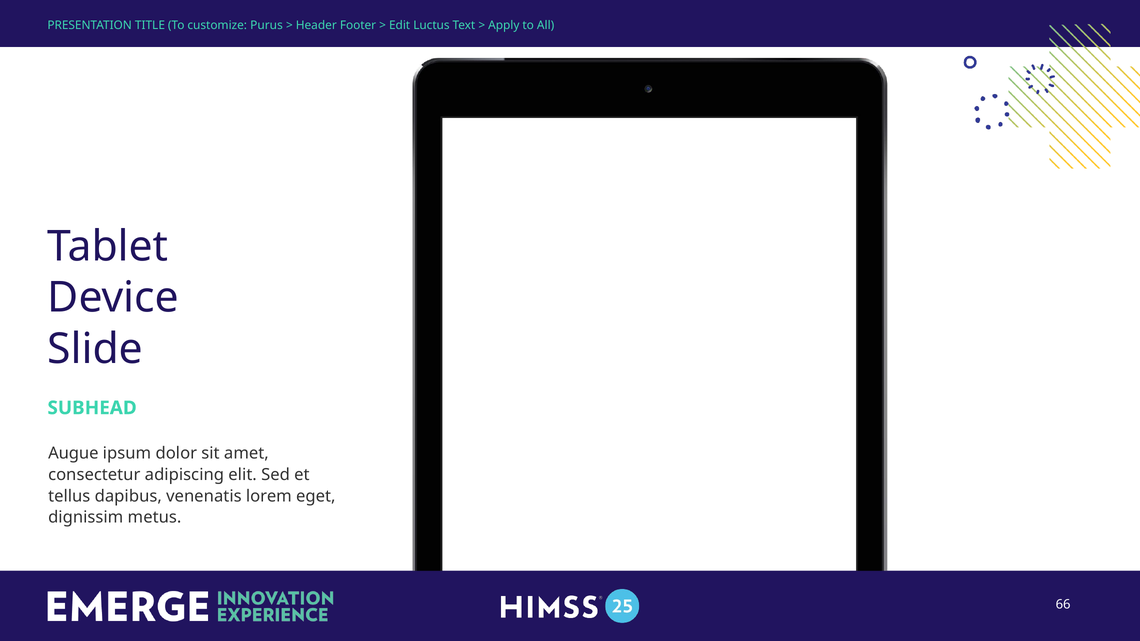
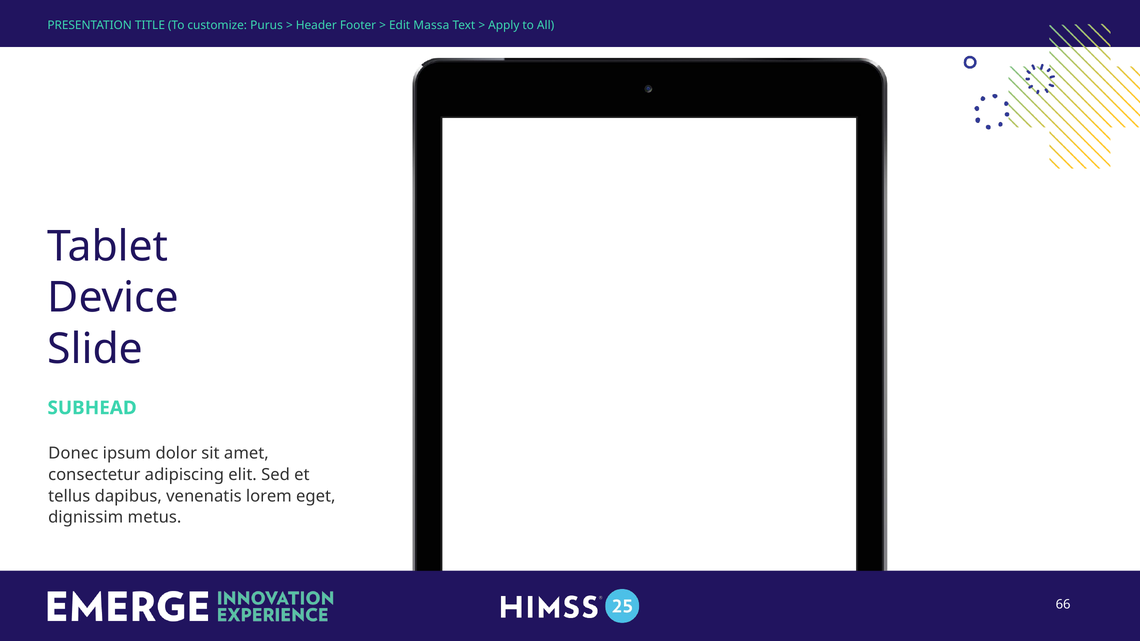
Luctus: Luctus -> Massa (431, 25)
Augue: Augue -> Donec (73, 454)
